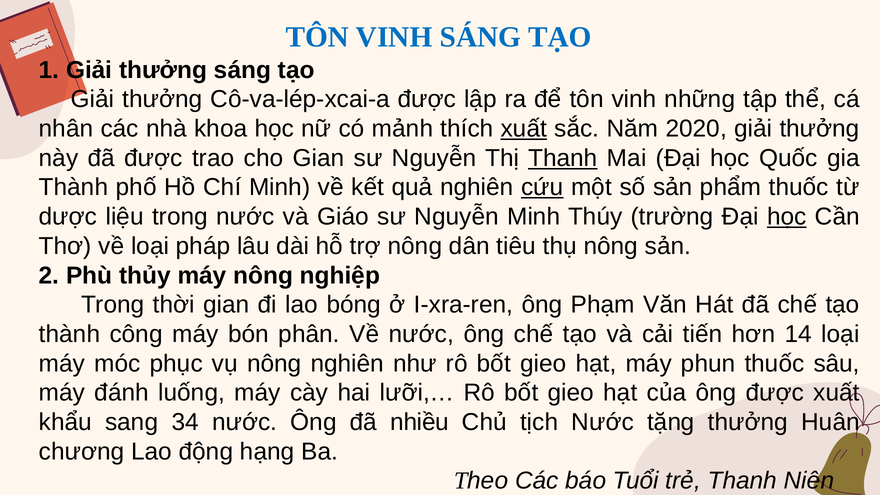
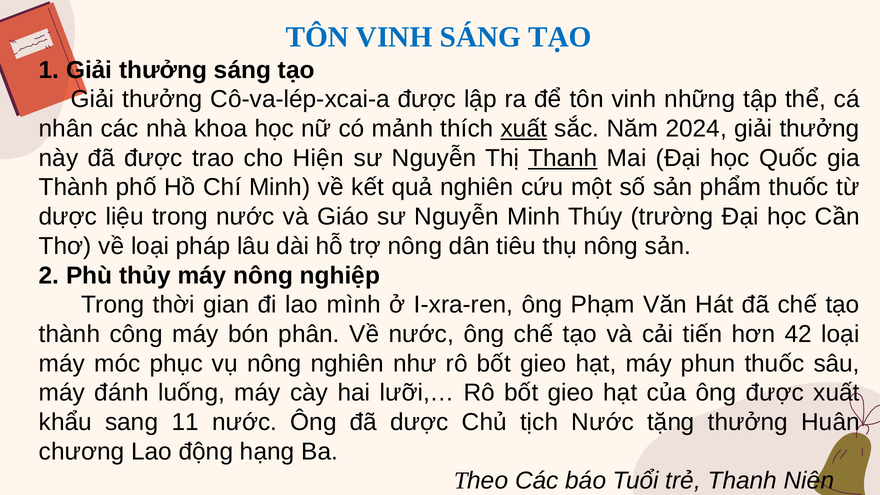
2020: 2020 -> 2024 (696, 129)
cho Gian: Gian -> Hiện (318, 158)
cứu underline: present -> none (542, 187)
học underline: present -> none (787, 217)
bóng: bóng -> mình (354, 305)
14: 14 -> 42 (798, 334)
34: 34 -> 11 (185, 422)
đã nhiều: nhiều -> dược (419, 422)
